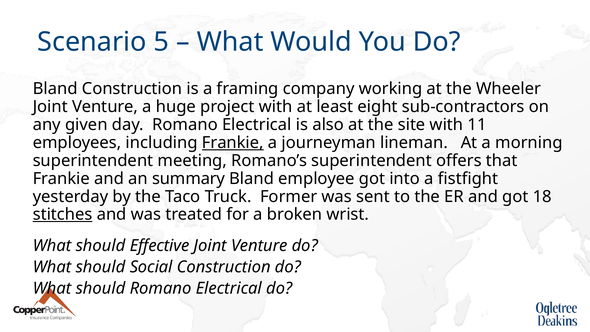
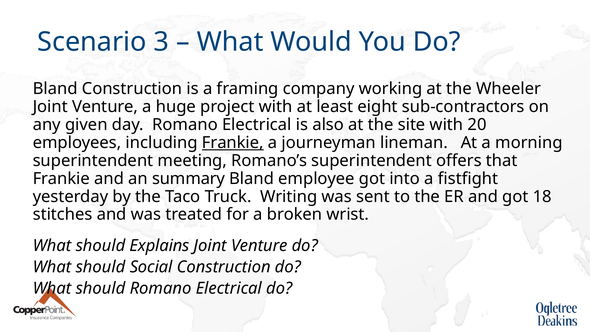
5: 5 -> 3 (161, 42)
11: 11 -> 20 (477, 125)
Former: Former -> Writing (289, 196)
stitches underline: present -> none (63, 214)
Effective: Effective -> Explains (160, 246)
